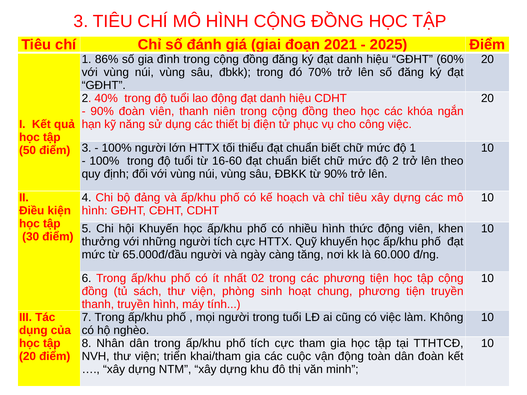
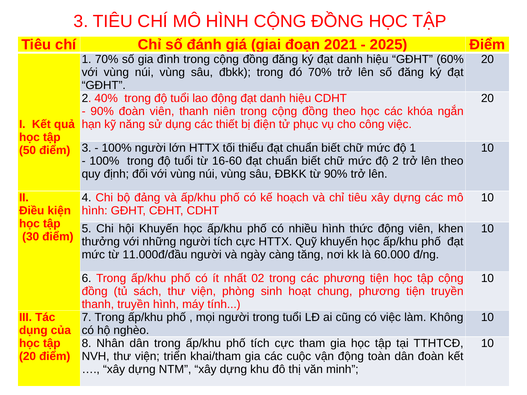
1 86%: 86% -> 70% (107, 59)
65.000đ/đầu: 65.000đ/đầu -> 11.000đ/đầu (155, 255)
